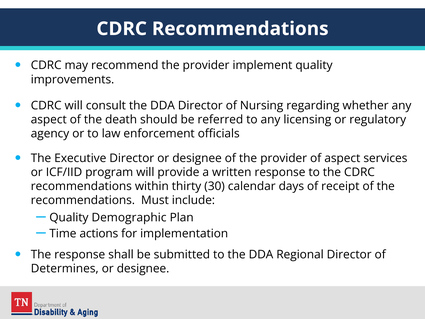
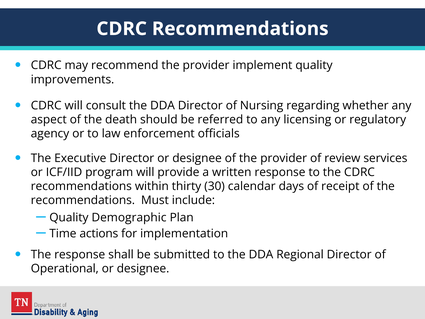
of aspect: aspect -> review (342, 158)
Determines: Determines -> Operational (65, 269)
